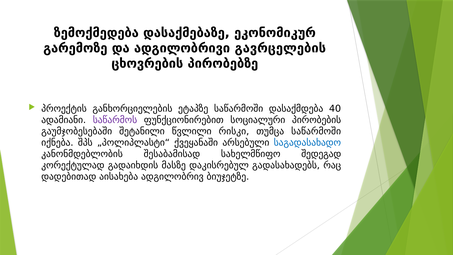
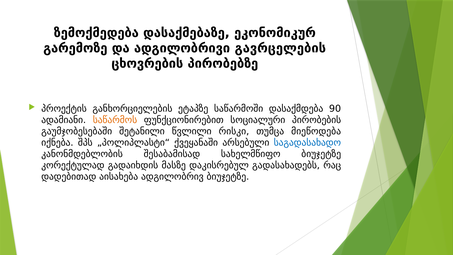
40: 40 -> 90 (335, 109)
საწარმოს colour: purple -> orange (115, 120)
თუმცა საწარმოში: საწარმოში -> მიეწოდება (316, 131)
სახელმწიფო შედეგად: შედეგად -> ბიუჯეტზე (321, 154)
